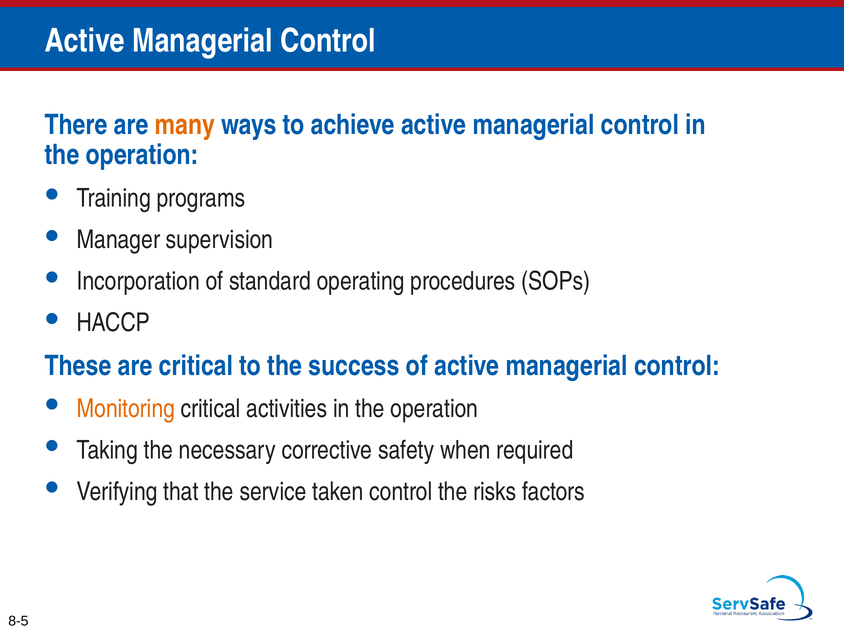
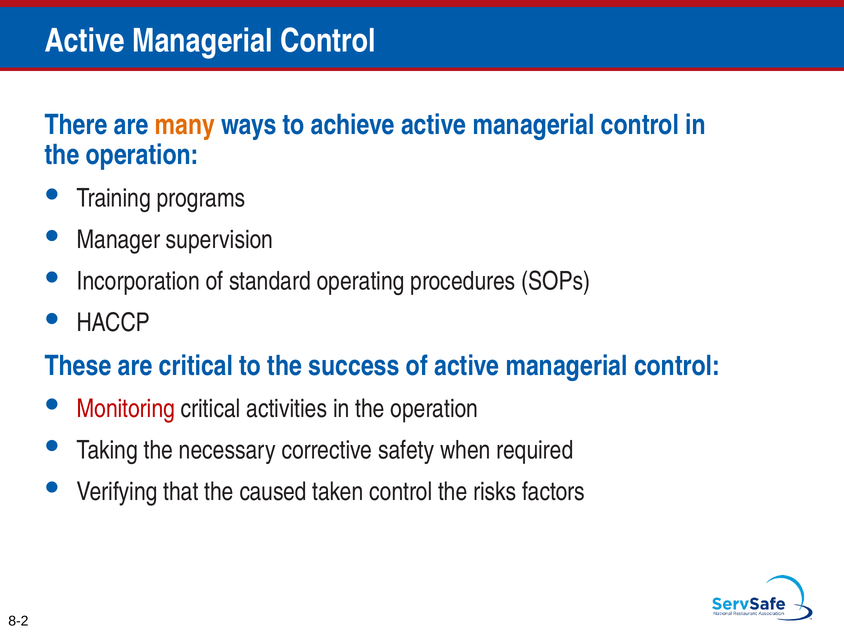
Monitoring colour: orange -> red (126, 409)
service: service -> caused (273, 492)
8-5: 8-5 -> 8-2 (18, 621)
